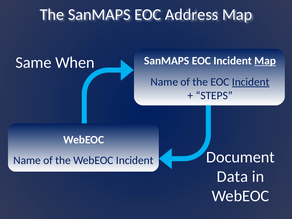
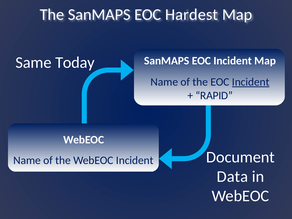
Address: Address -> Hardest (192, 15)
When: When -> Today (75, 63)
Map underline: present -> none (265, 61)
STEPS: STEPS -> RAPID (214, 96)
